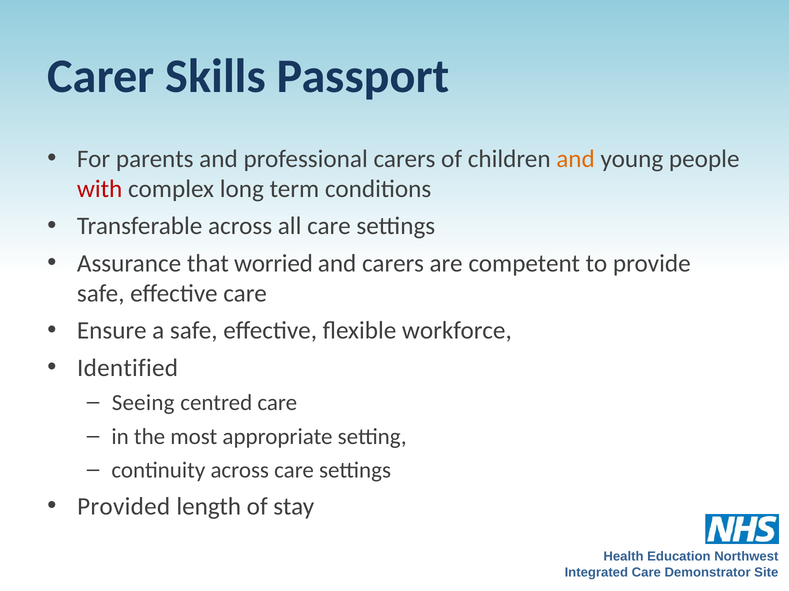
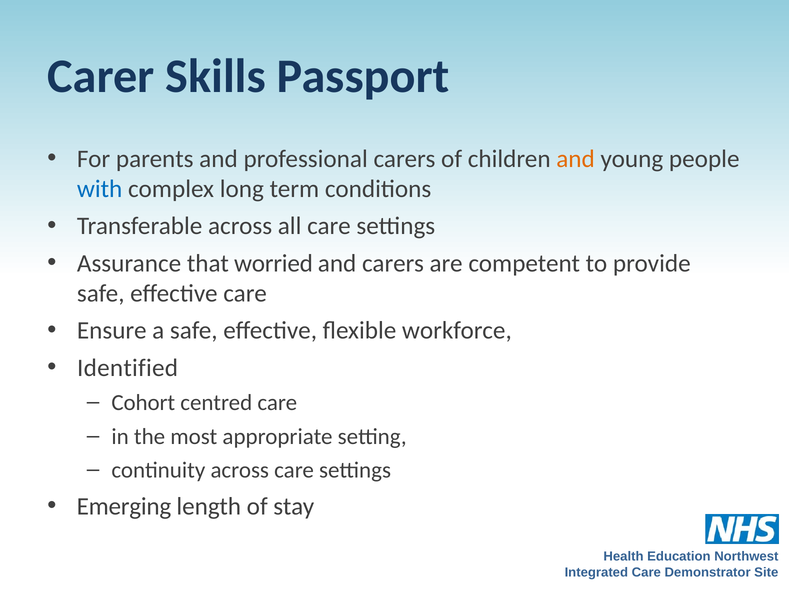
with colour: red -> blue (100, 189)
Seeing: Seeing -> Cohort (143, 403)
Provided: Provided -> Emerging (124, 507)
